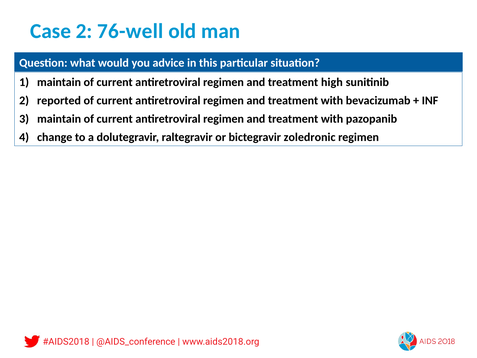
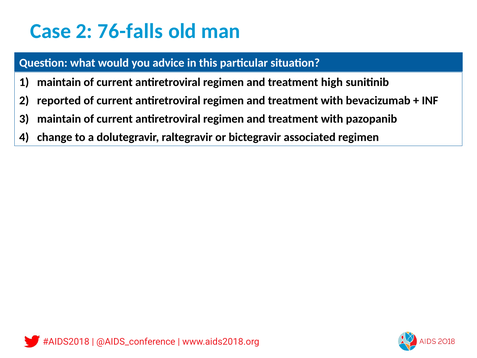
76-well: 76-well -> 76-falls (130, 31)
zoledronic: zoledronic -> associated (310, 137)
